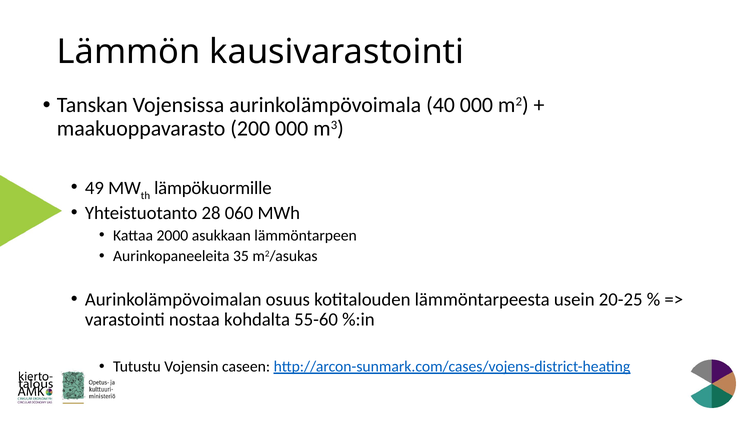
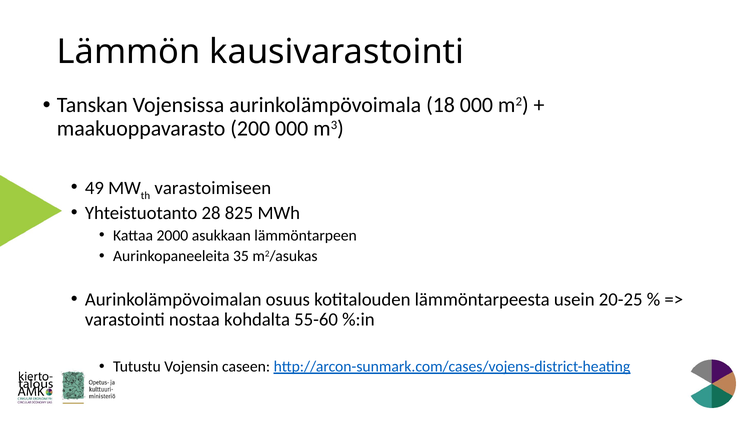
40: 40 -> 18 (441, 105)
lämpökuormille: lämpökuormille -> varastoimiseen (213, 188)
060: 060 -> 825 (239, 213)
